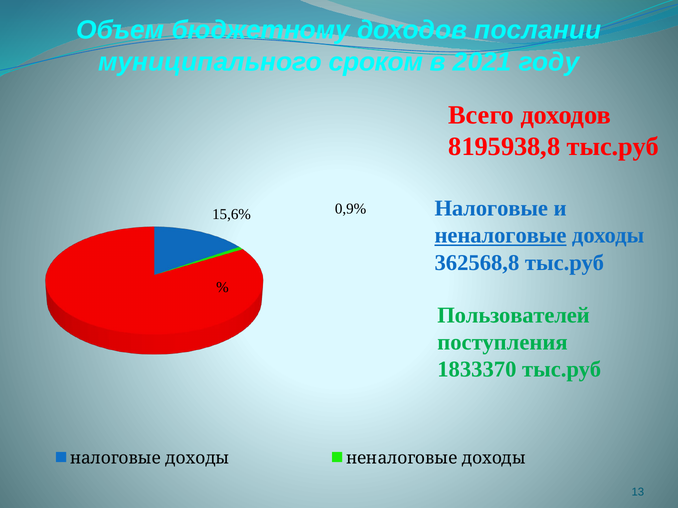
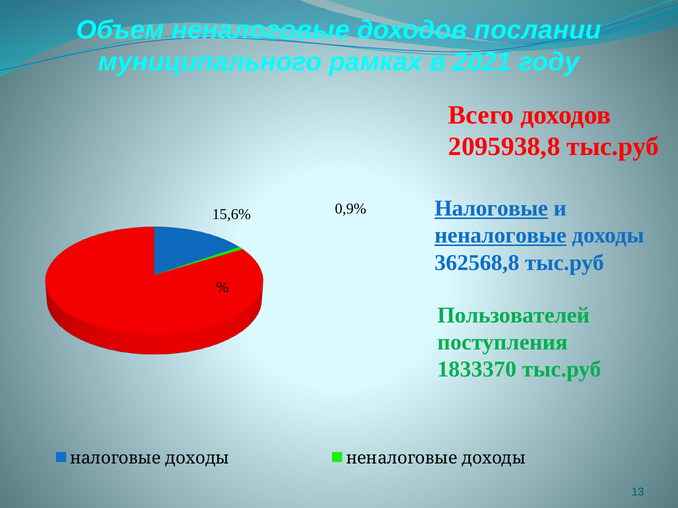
Объем бюджетному: бюджетному -> неналоговые (261, 30)
сроком: сроком -> рамках (376, 62)
8195938,8: 8195938,8 -> 2095938,8 (504, 147)
Налоговые underline: none -> present (491, 209)
